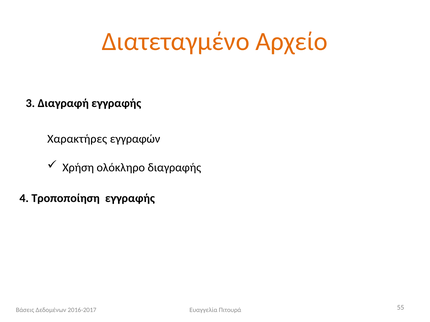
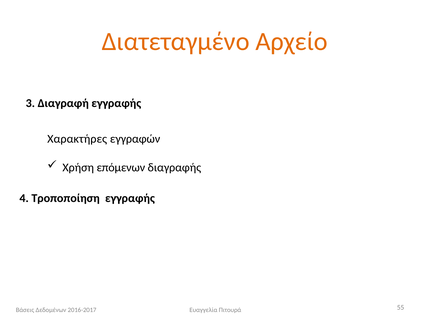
ολόκληρο: ολόκληρο -> επόμενων (121, 168)
